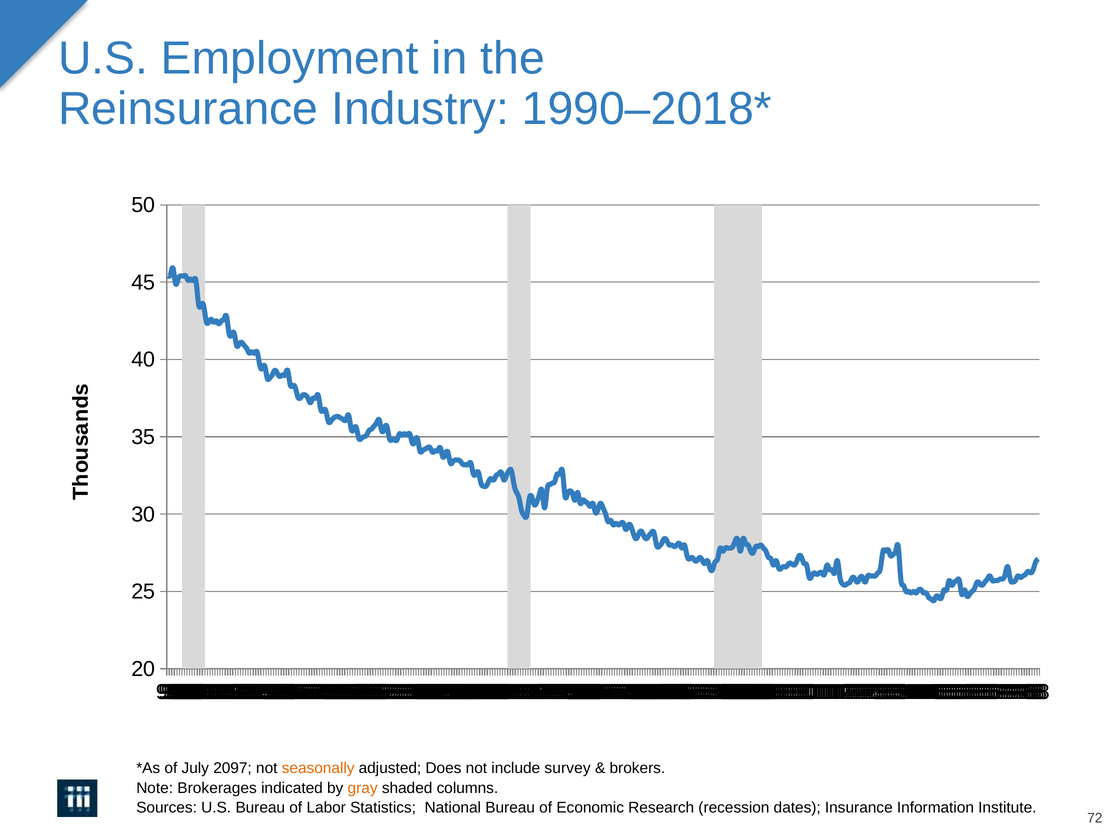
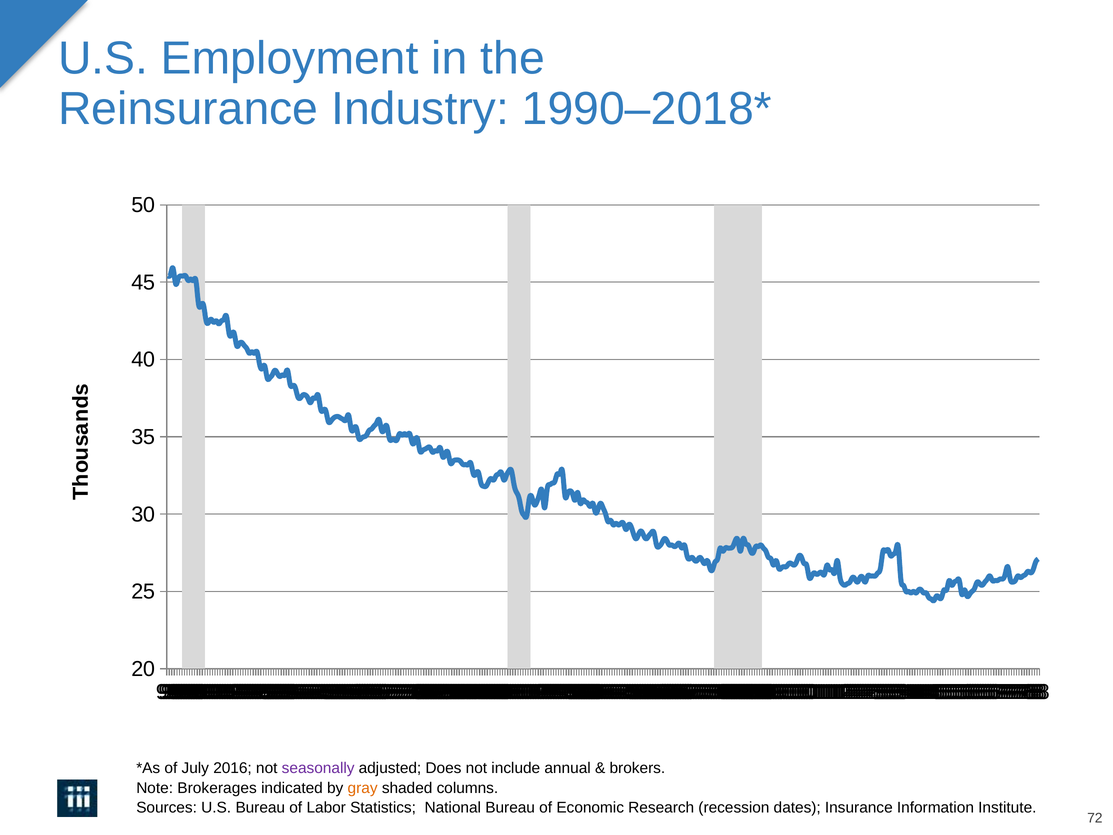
2097: 2097 -> 2016 (233, 768)
seasonally colour: orange -> purple (318, 768)
survey: survey -> annual (568, 768)
